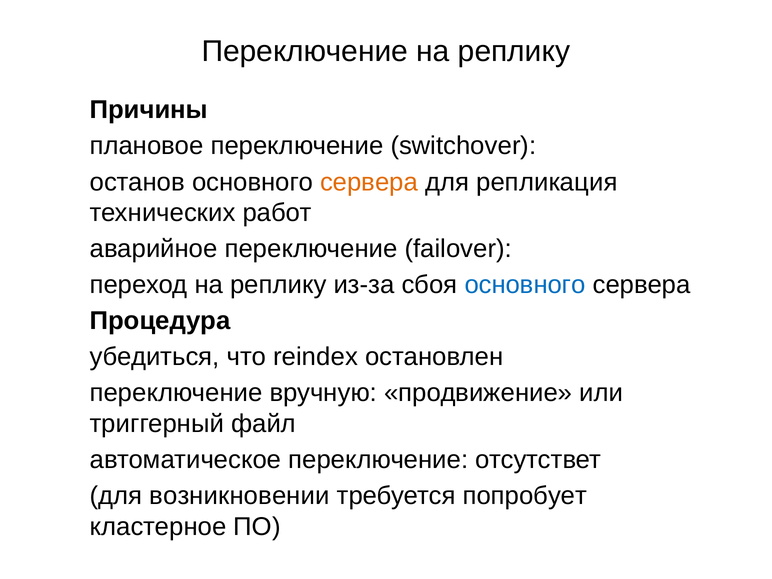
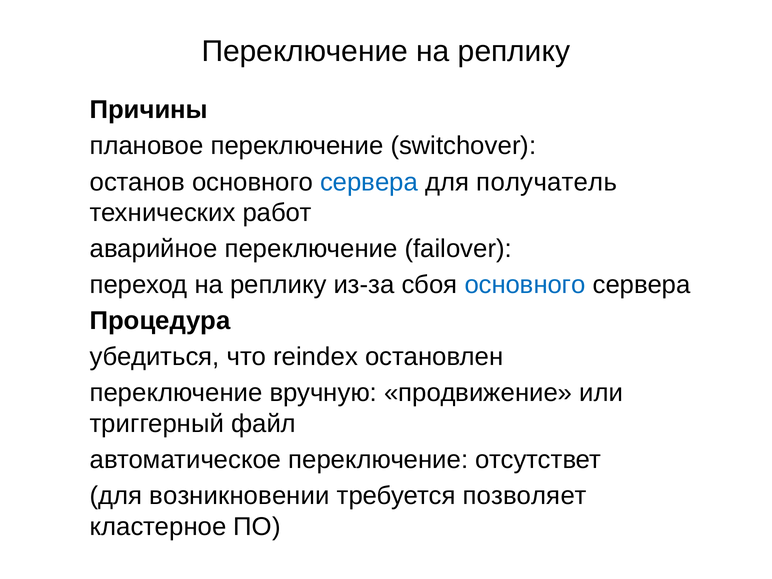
сервера colour: orange -> blue (369, 182)
репликация: репликация -> получатель (547, 182)
попробует: попробует -> позволяет (525, 496)
